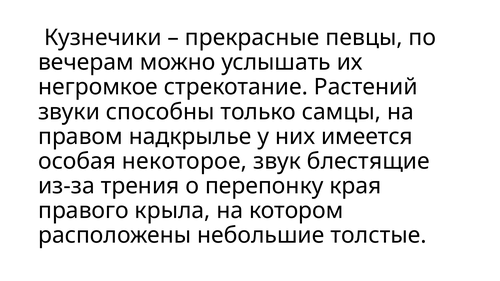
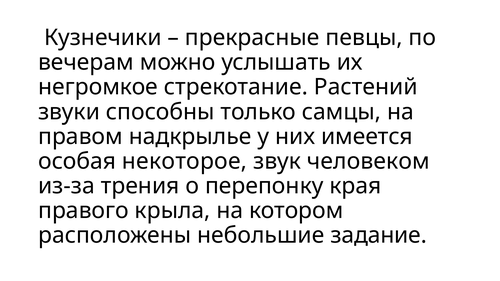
блестящие: блестящие -> человеком (368, 161)
толстые: толстые -> задание (379, 236)
